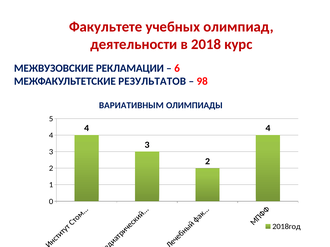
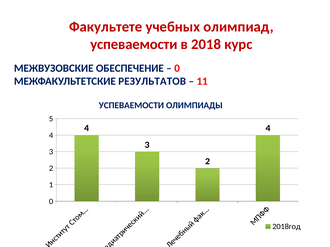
деятельности: деятельности -> успеваемости (134, 44)
РЕКЛАМАЦИИ: РЕКЛАМАЦИИ -> ОБЕСПЕЧЕНИЕ (130, 68)
6: 6 -> 0 (177, 68)
98: 98 -> 11 (202, 82)
ВАРИАТИВНЫМ: ВАРИАТИВНЫМ -> УСПЕВАЕМОСТИ (131, 106)
